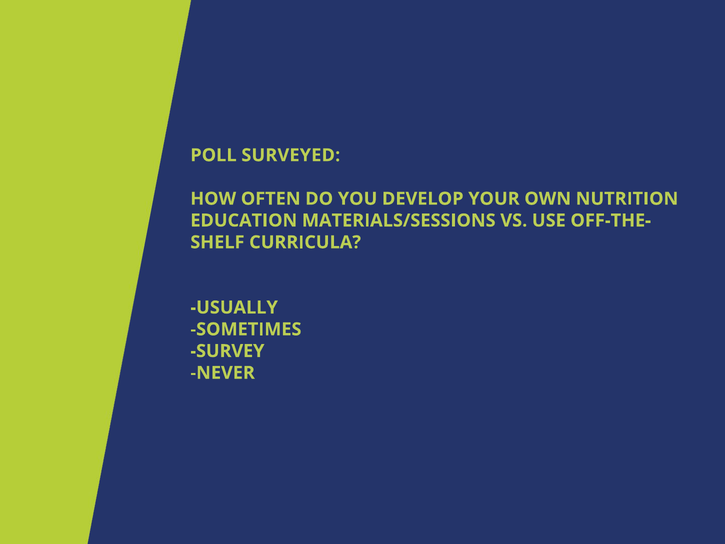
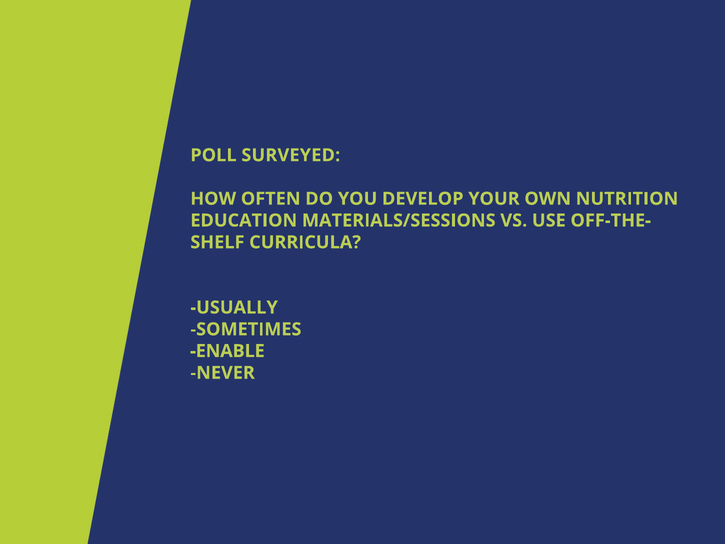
SURVEY: SURVEY -> ENABLE (227, 351)
